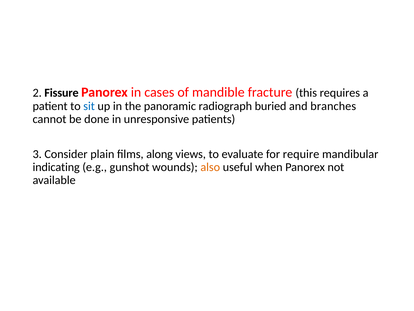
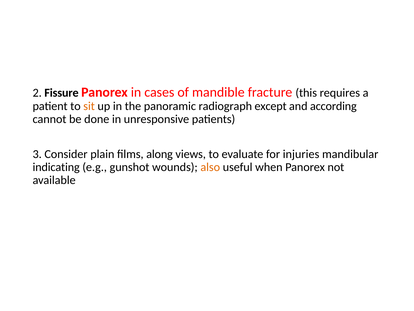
sit colour: blue -> orange (89, 106)
buried: buried -> except (271, 106)
branches: branches -> according (333, 106)
require: require -> injuries (301, 154)
